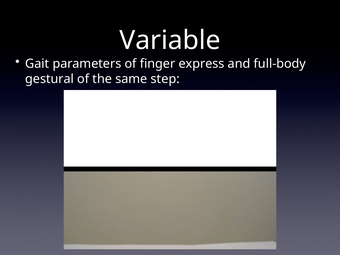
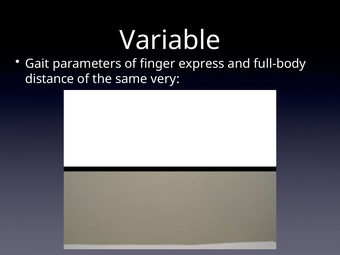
gestural: gestural -> distance (50, 79)
step: step -> very (165, 79)
